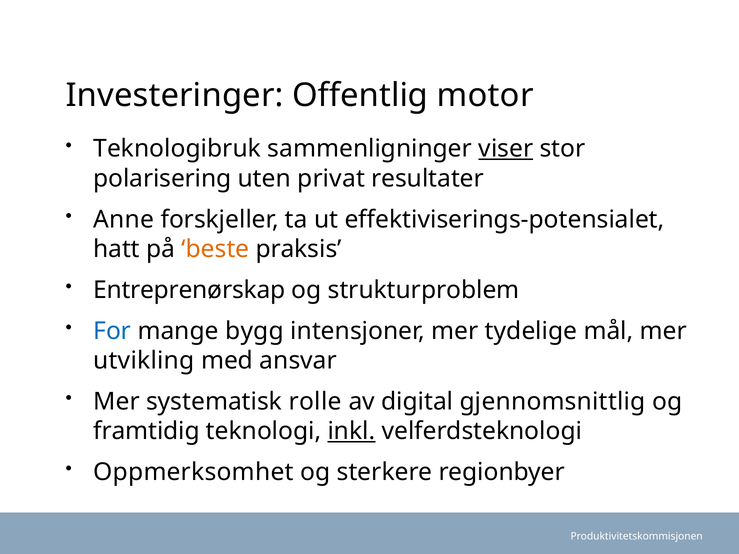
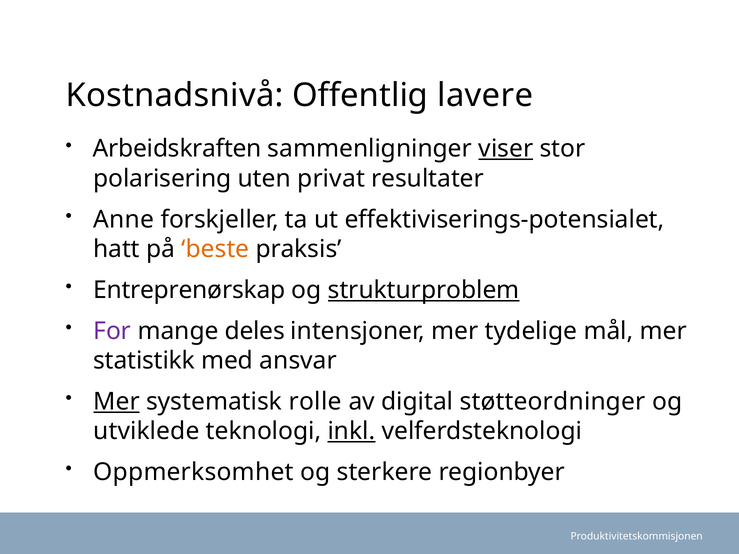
Investeringer: Investeringer -> Kostnadsnivå (175, 95)
motor: motor -> lavere (485, 95)
Teknologibruk: Teknologibruk -> Arbeidskraften (177, 149)
strukturproblem underline: none -> present (424, 290)
For colour: blue -> purple (112, 331)
bygg: bygg -> deles (255, 331)
utvikling: utvikling -> statistikk (144, 361)
Mer underline: none -> present (117, 402)
gjennomsnittlig: gjennomsnittlig -> støtteordninger (553, 402)
framtidig: framtidig -> utviklede (146, 431)
